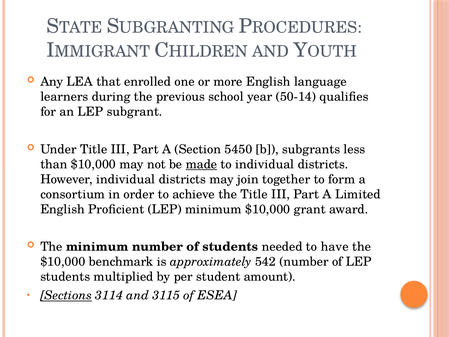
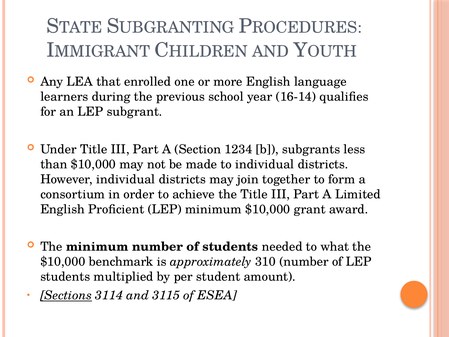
50-14: 50-14 -> 16-14 (296, 97)
5450: 5450 -> 1234 (238, 149)
made underline: present -> none (201, 164)
have: have -> what (335, 247)
542: 542 -> 310 (265, 262)
